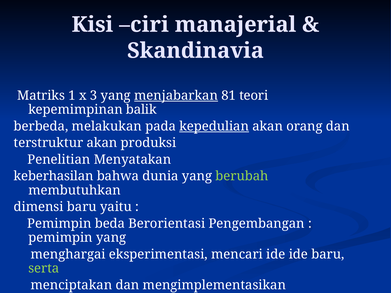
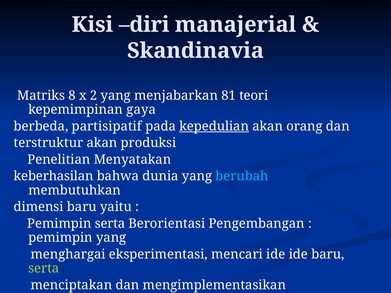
ciri: ciri -> diri (144, 25)
1: 1 -> 8 (72, 96)
3: 3 -> 2 (94, 96)
menjabarkan underline: present -> none (176, 96)
balik: balik -> gaya (141, 110)
melakukan: melakukan -> partisipatif (107, 126)
berubah colour: light green -> light blue (242, 176)
Pemimpin beda: beda -> serta (110, 224)
